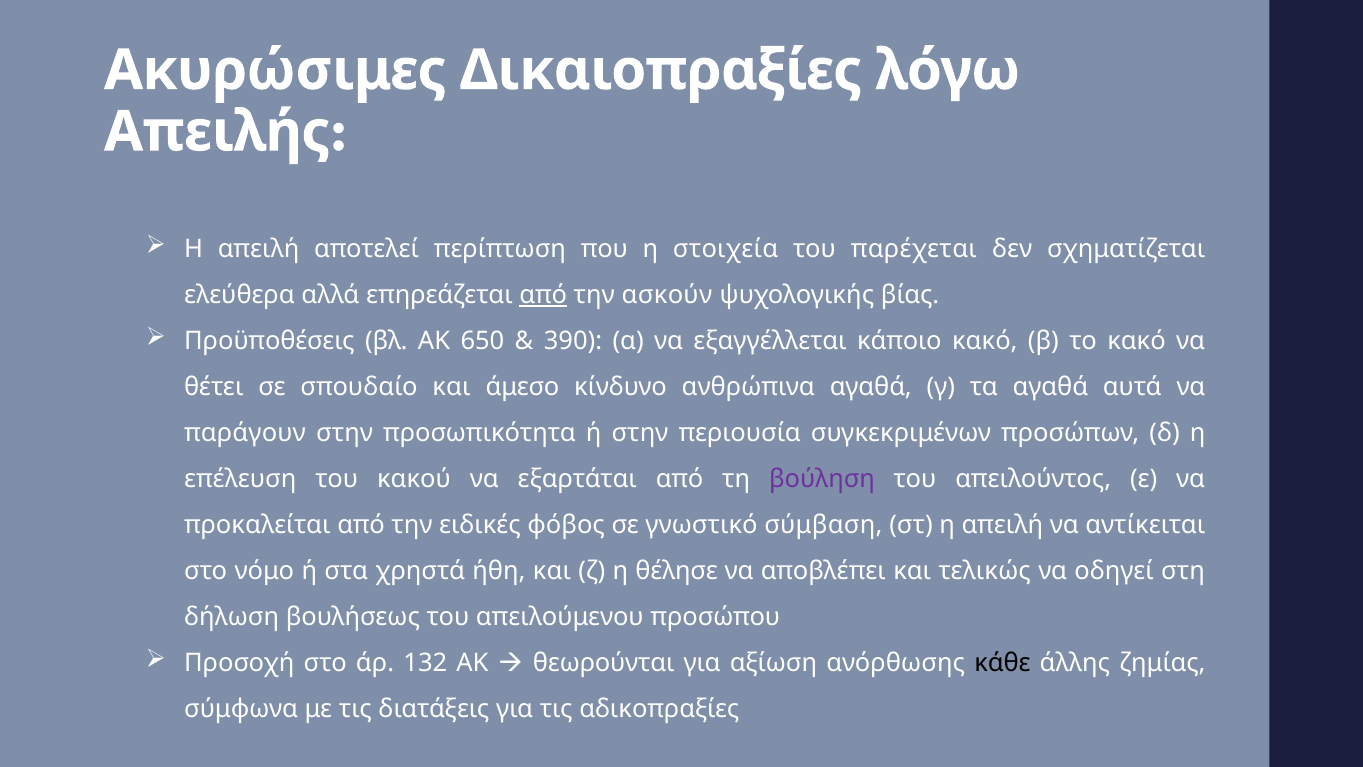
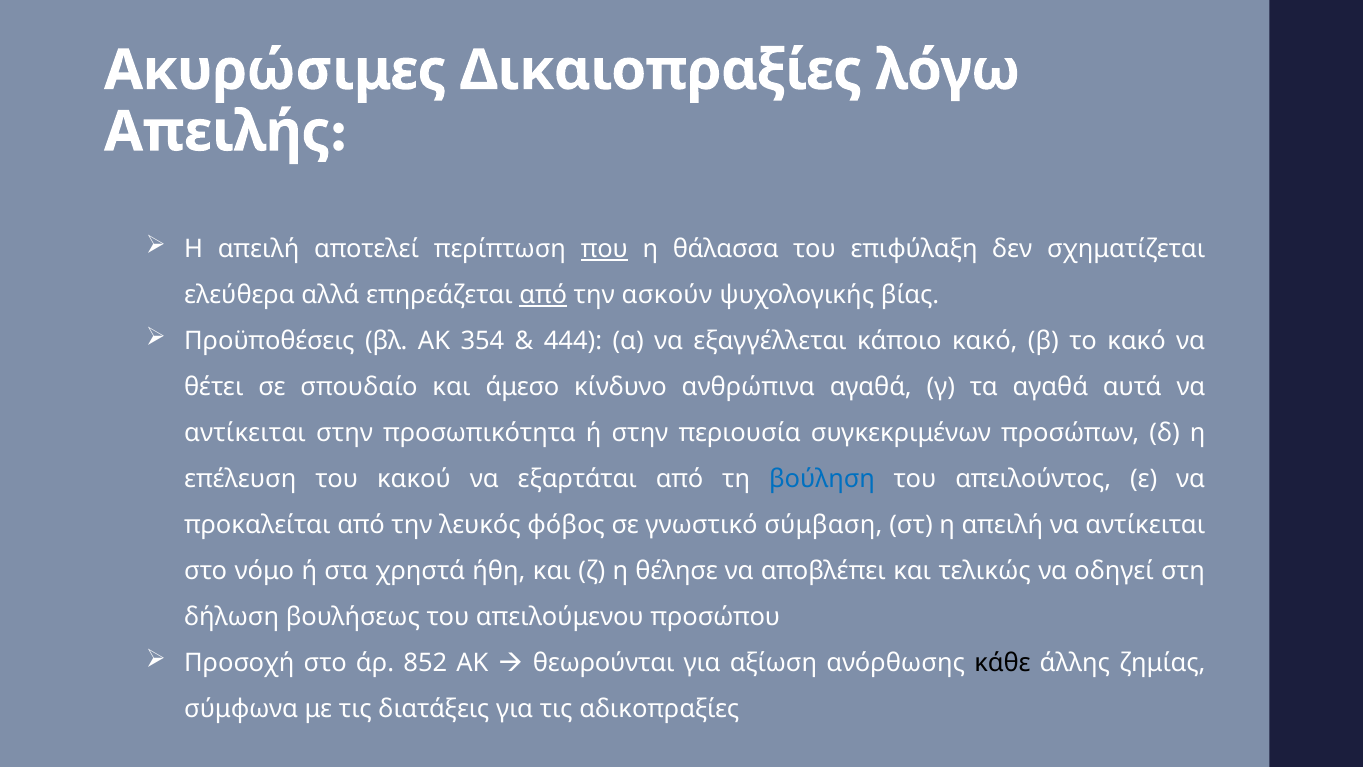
που underline: none -> present (604, 249)
στοιχεία: στοιχεία -> θάλασσα (726, 249)
παρέχεται: παρέχεται -> επιφύλαξη (914, 249)
650: 650 -> 354 (482, 341)
390: 390 -> 444 (573, 341)
παράγουν: παράγουν -> αντίκειται (245, 433)
βούληση colour: purple -> blue (822, 479)
ειδικές: ειδικές -> λευκός (480, 525)
132: 132 -> 852 (425, 663)
